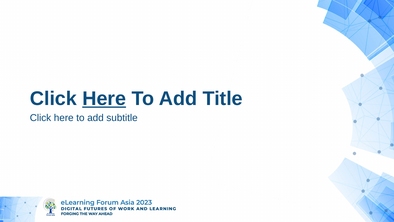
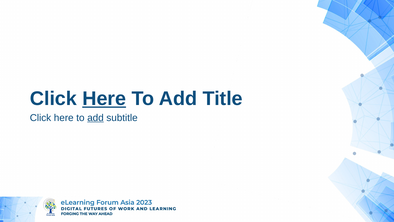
add underline: none -> present (95, 118)
